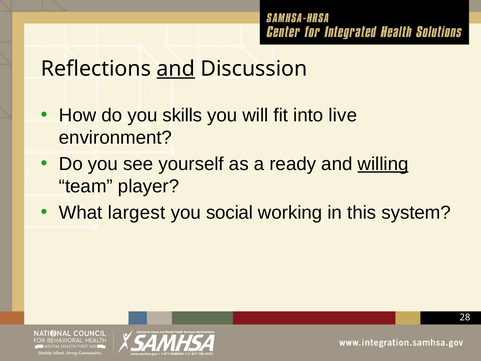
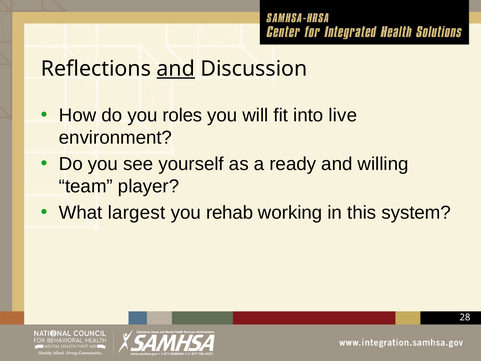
skills: skills -> roles (182, 115)
willing underline: present -> none (383, 164)
social: social -> rehab (230, 212)
